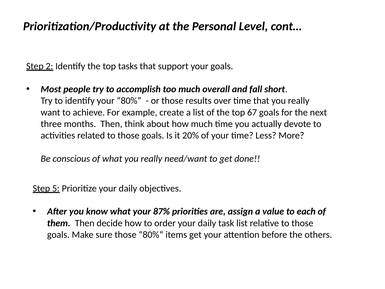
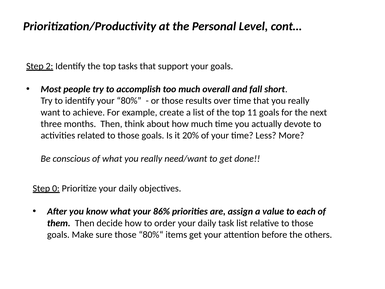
67: 67 -> 11 (252, 112)
5: 5 -> 0 (56, 188)
87%: 87% -> 86% (161, 211)
